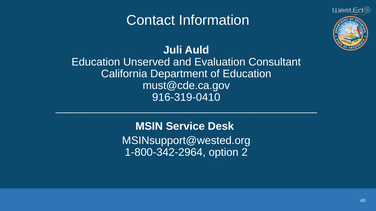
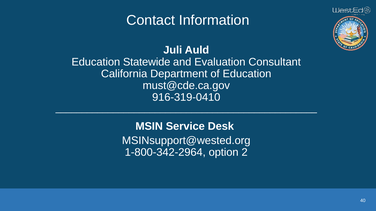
Unserved: Unserved -> Statewide (147, 62)
